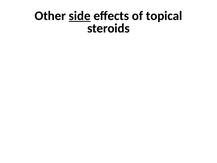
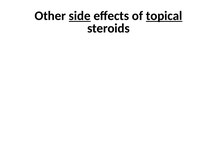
topical underline: none -> present (164, 16)
